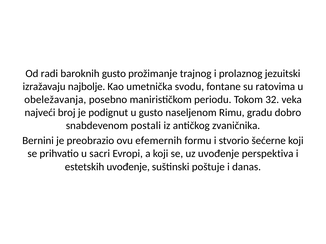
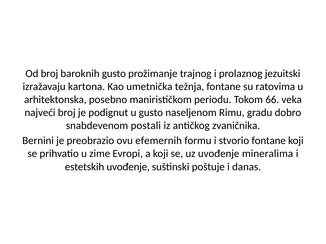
Od radi: radi -> broj (49, 74)
najbolje: najbolje -> kartona (86, 87)
svodu: svodu -> težnja (189, 87)
obeležavanja: obeležavanja -> arhitektonska (55, 100)
32: 32 -> 66 (272, 100)
stvorio šećerne: šećerne -> fontane (269, 141)
sacri: sacri -> zime (100, 154)
perspektiva: perspektiva -> mineralima (268, 154)
